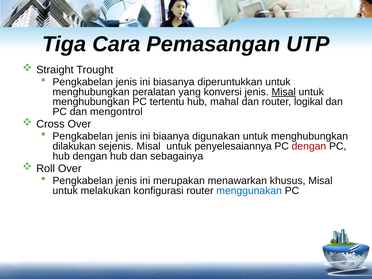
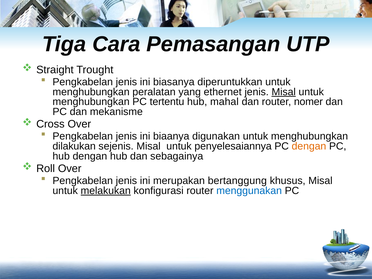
konversi: konversi -> ethernet (223, 92)
logikal: logikal -> nomer (308, 102)
mengontrol: mengontrol -> mekanisme (116, 112)
dengan colour: red -> orange (309, 146)
menawarkan: menawarkan -> bertanggung (237, 181)
melakukan underline: none -> present (106, 191)
